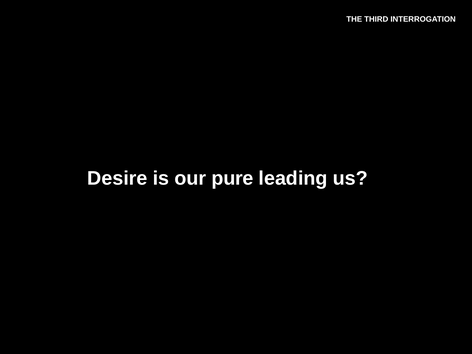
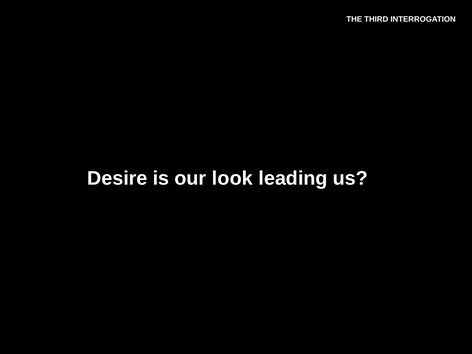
pure: pure -> look (232, 178)
